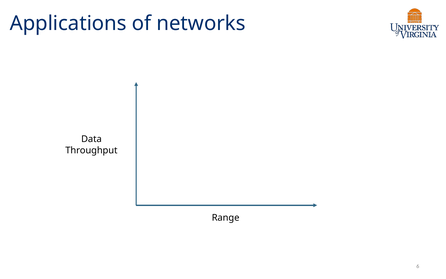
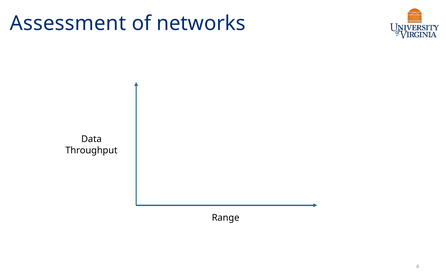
Applications: Applications -> Assessment (68, 23)
